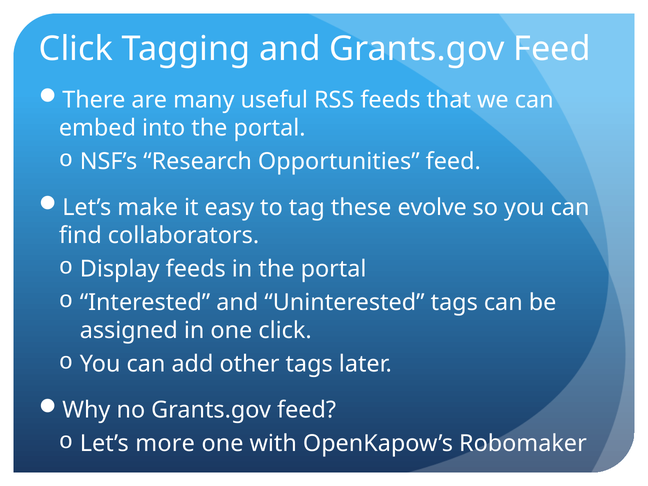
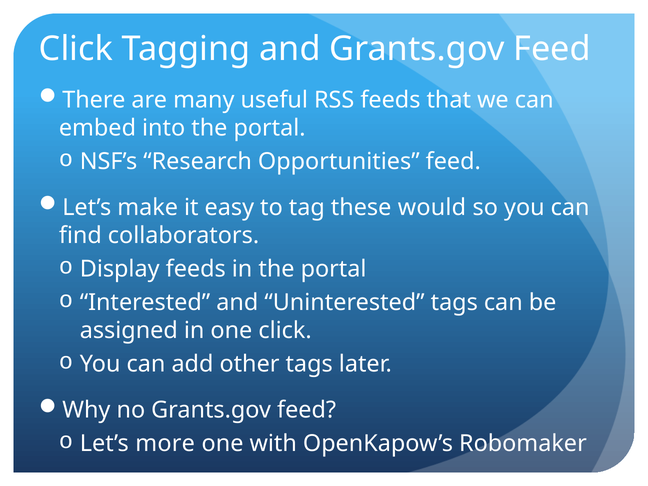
evolve: evolve -> would (432, 208)
